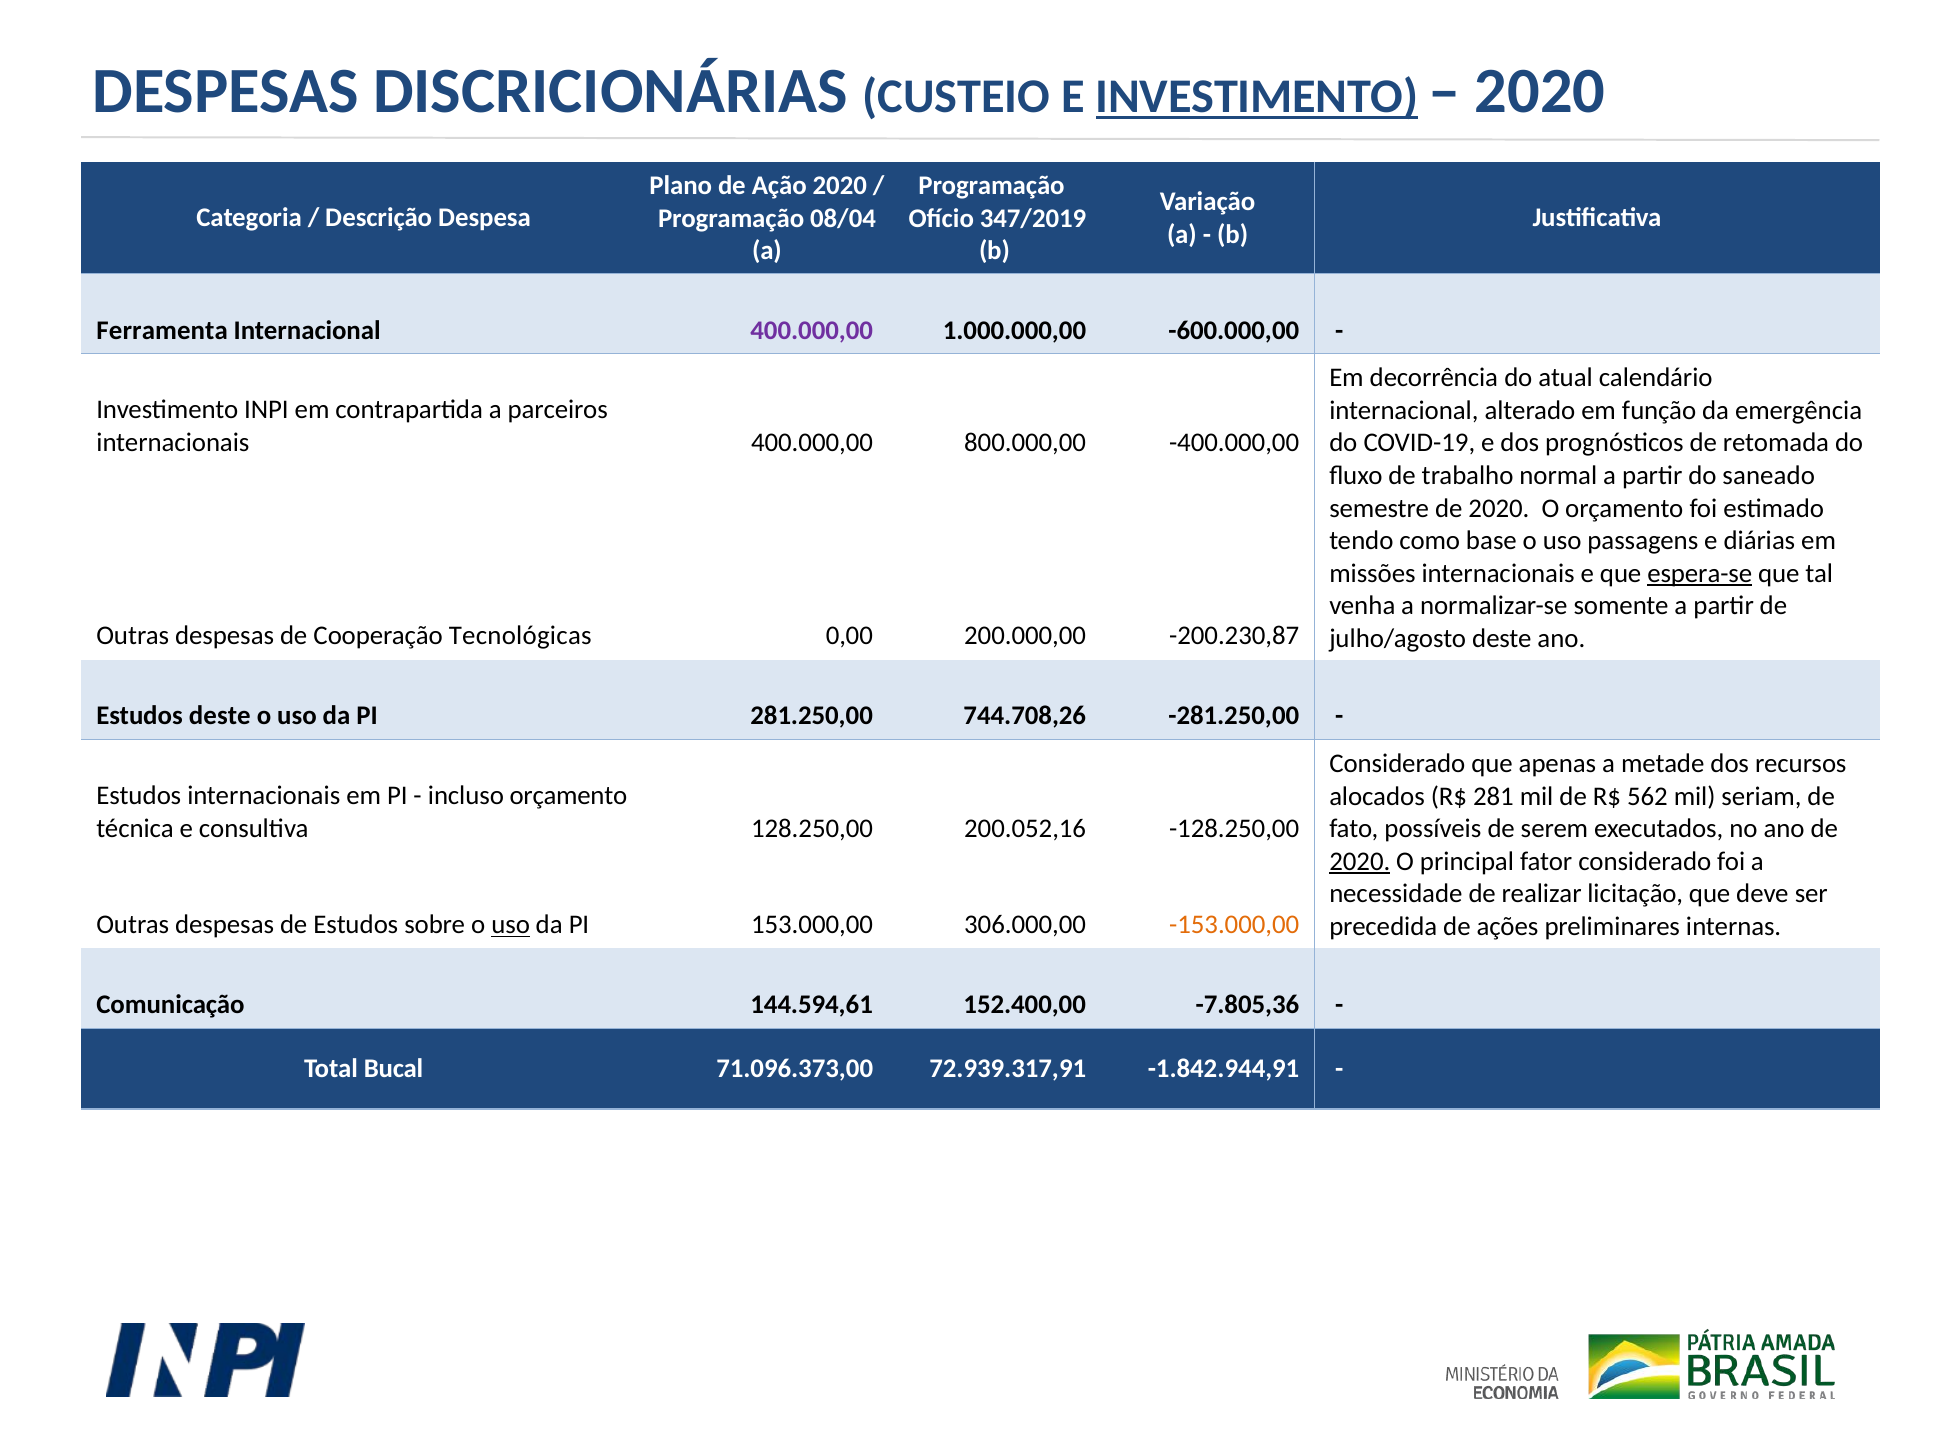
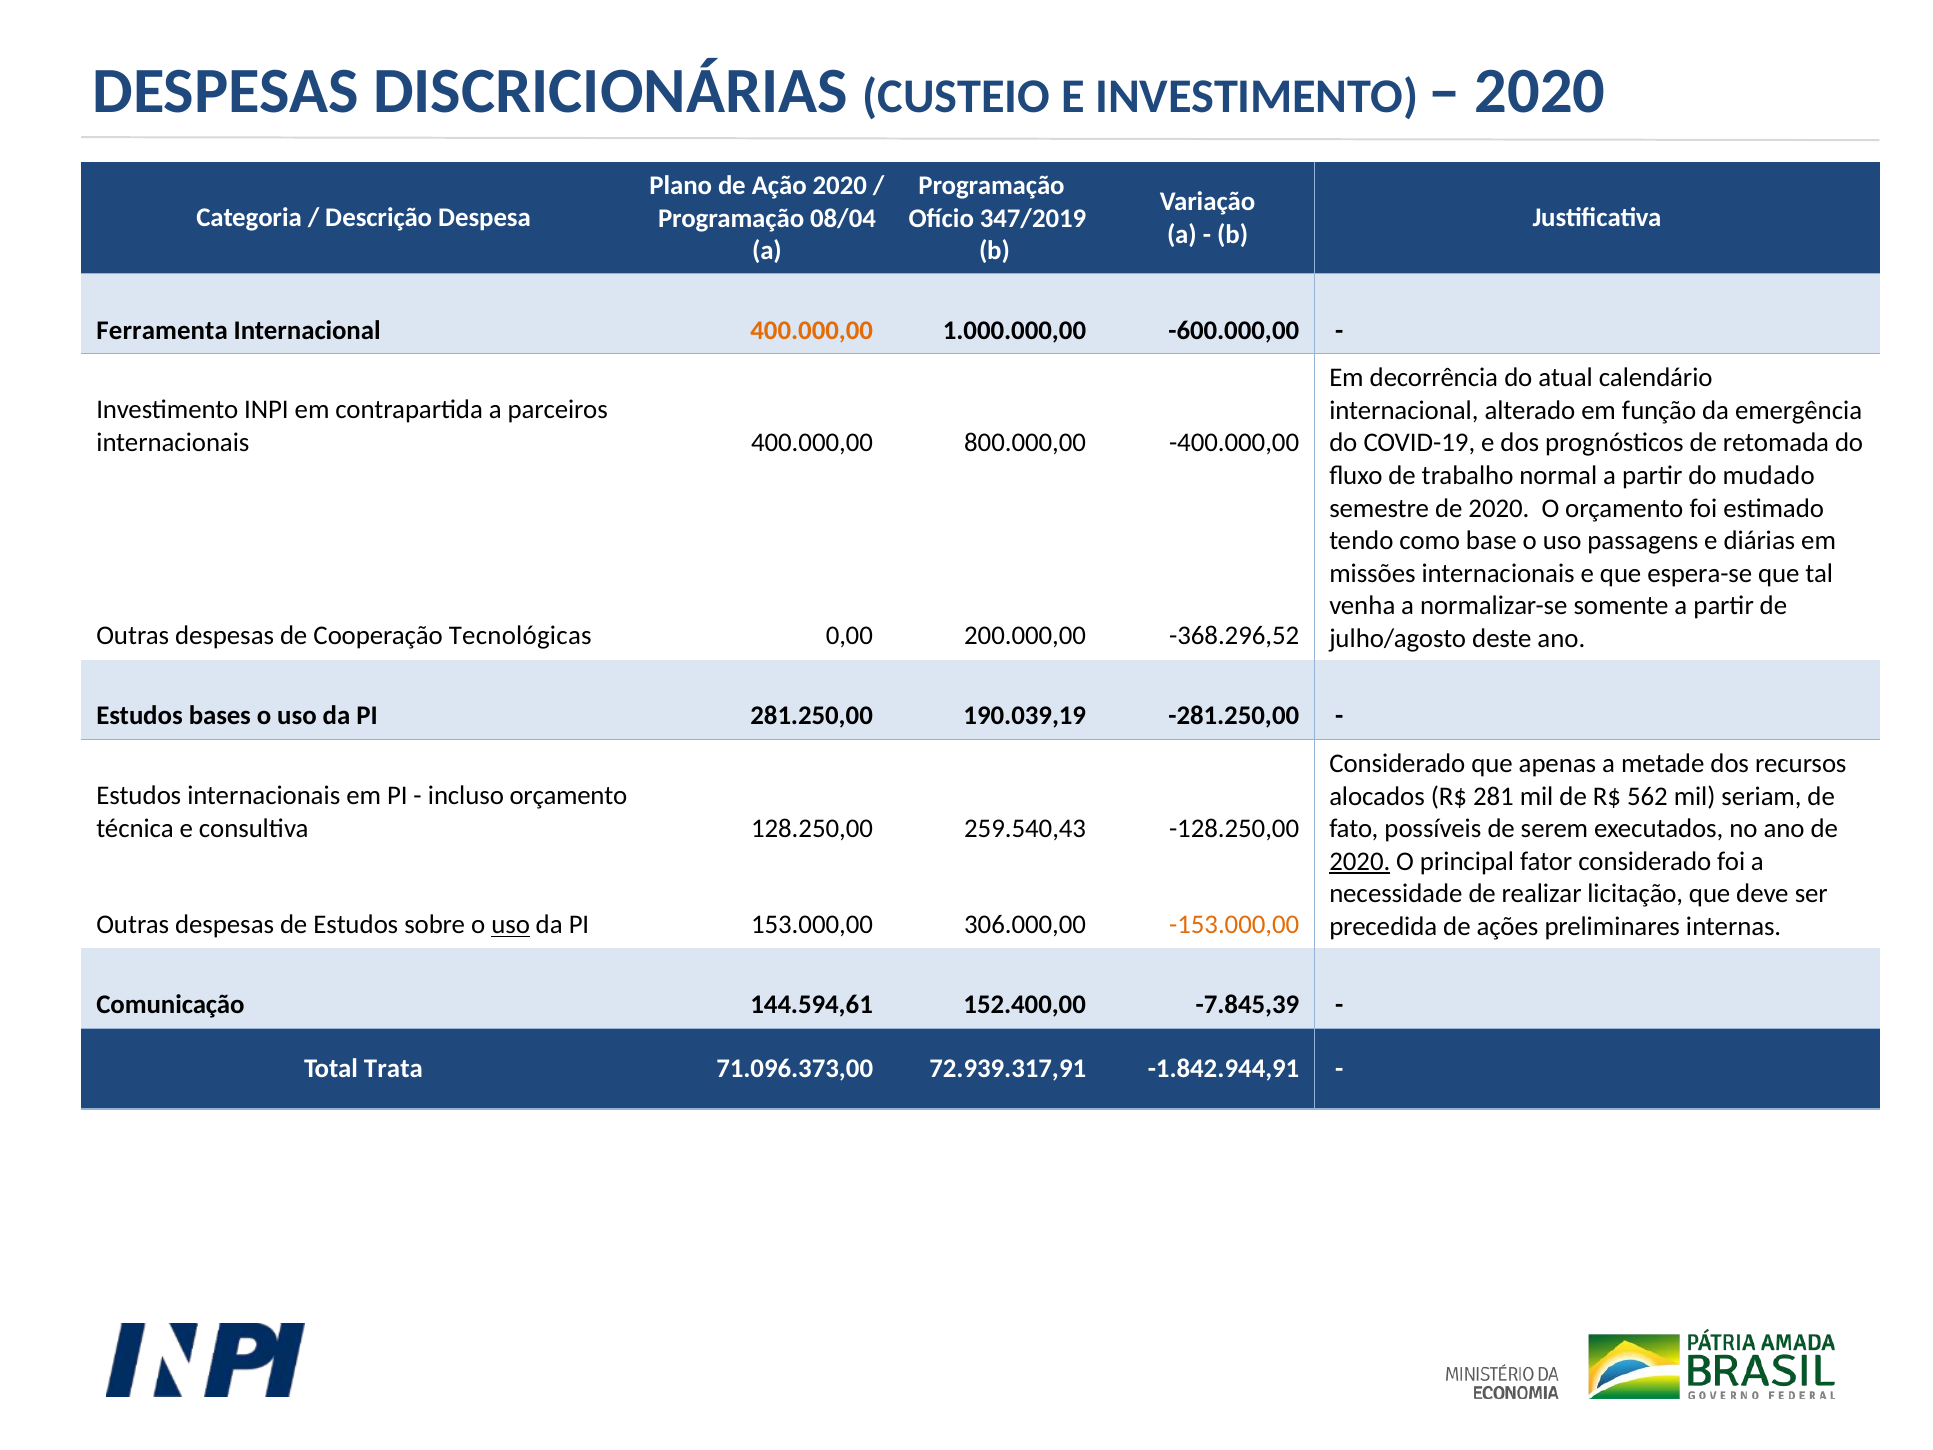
INVESTIMENTO underline: present -> none (1257, 97)
400.000,00 colour: purple -> orange (812, 330)
saneado: saneado -> mudado (1769, 476)
espera-se underline: present -> none (1700, 573)
-200.230,87: -200.230,87 -> -368.296,52 (1234, 636)
Estudos deste: deste -> bases (220, 716)
744.708,26: 744.708,26 -> 190.039,19 (1025, 716)
200.052,16: 200.052,16 -> 259.540,43 (1025, 828)
-7.805,36: -7.805,36 -> -7.845,39 (1247, 1005)
Bucal: Bucal -> Trata (393, 1069)
